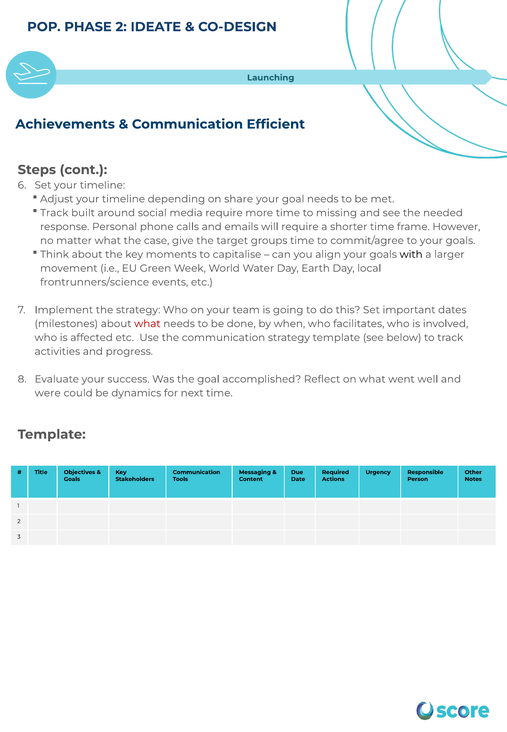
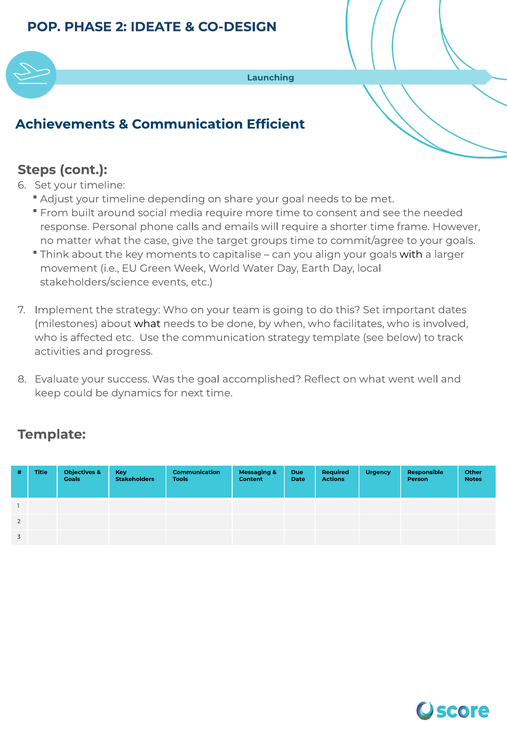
Track: Track -> From (54, 213)
missing: missing -> consent (337, 213)
frontrunners/science: frontrunners/science -> stakeholders/science (95, 282)
what colour: red -> black (147, 324)
were: were -> keep (48, 393)
